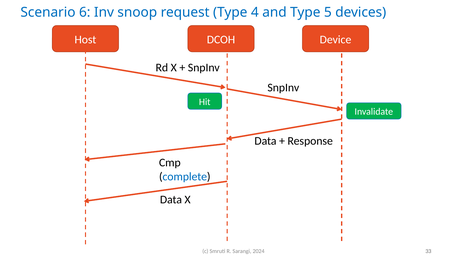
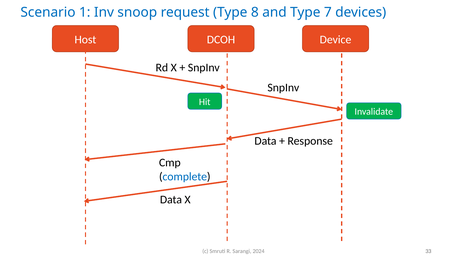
6: 6 -> 1 (85, 12)
4: 4 -> 8 (255, 12)
5: 5 -> 7 (328, 12)
